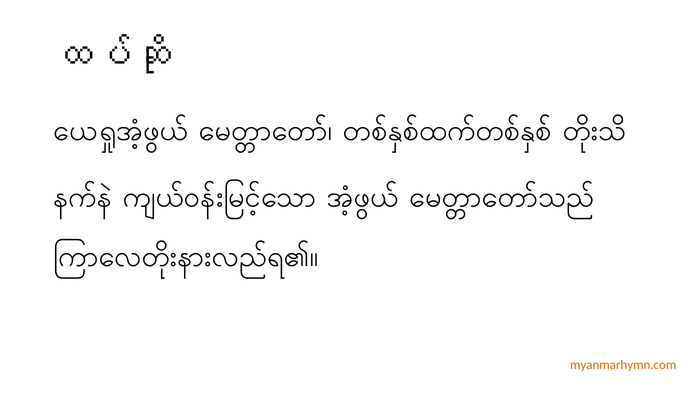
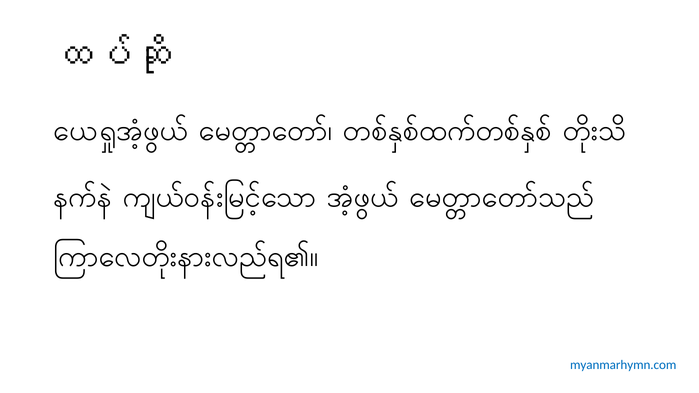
myanmarhymn.com colour: orange -> blue (623, 365)
